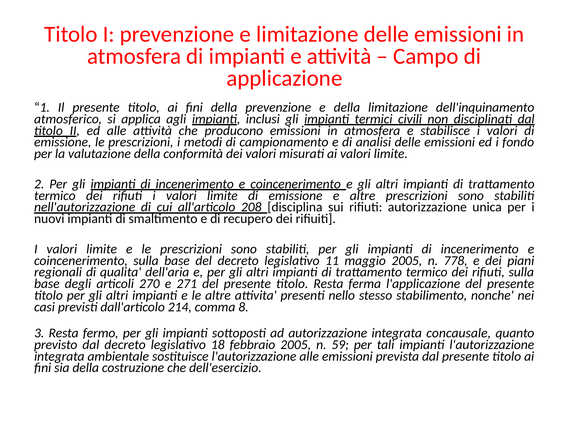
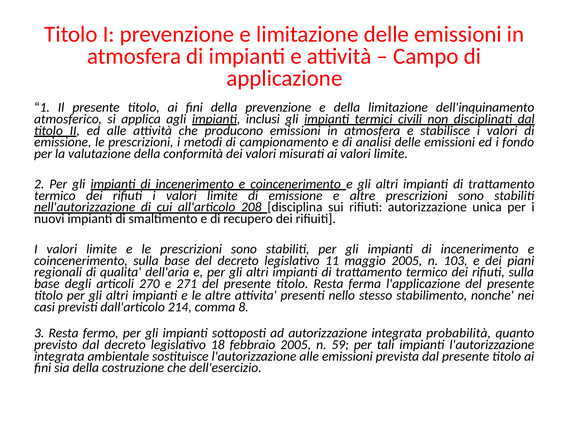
778: 778 -> 103 (456, 260)
concausale: concausale -> probabilità (459, 333)
